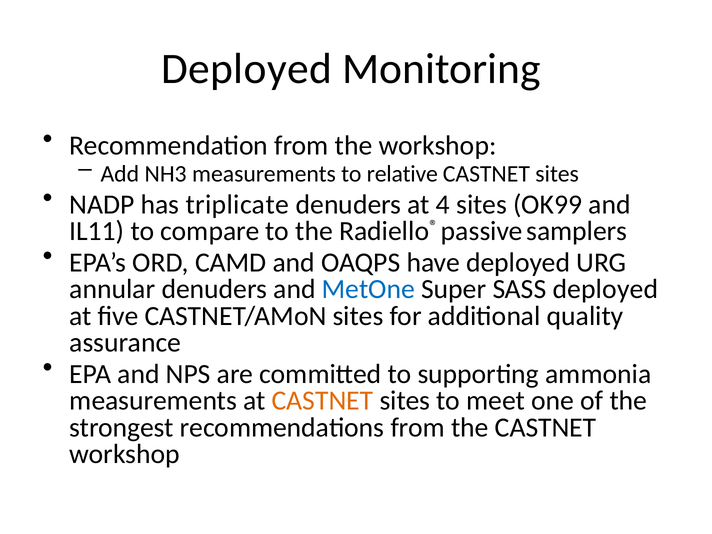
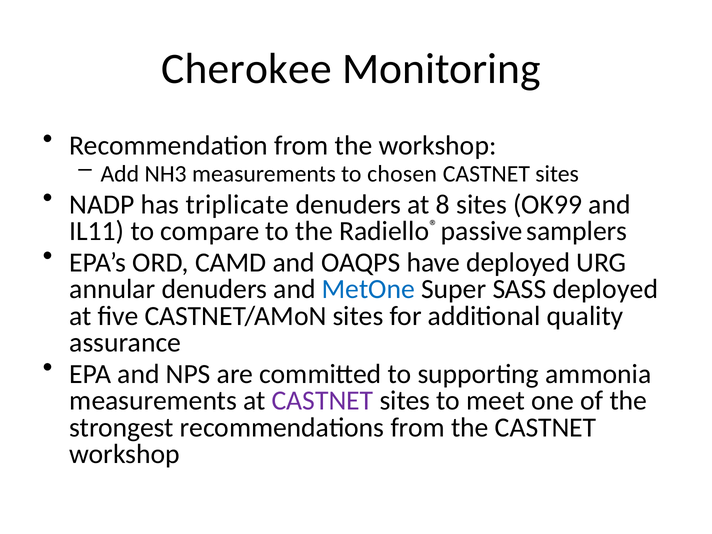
Deployed: Deployed -> Cherokee (247, 69)
relative: relative -> chosen (402, 174)
4: 4 -> 8 (443, 204)
CASTNET colour: orange -> purple (323, 401)
